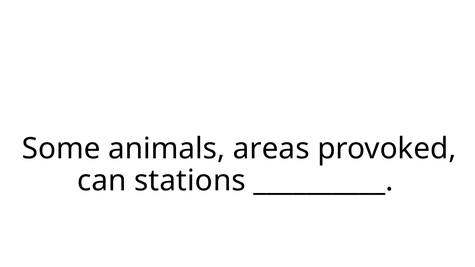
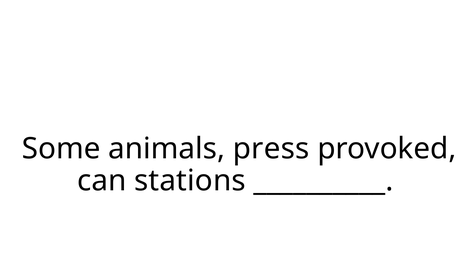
areas: areas -> press (271, 149)
